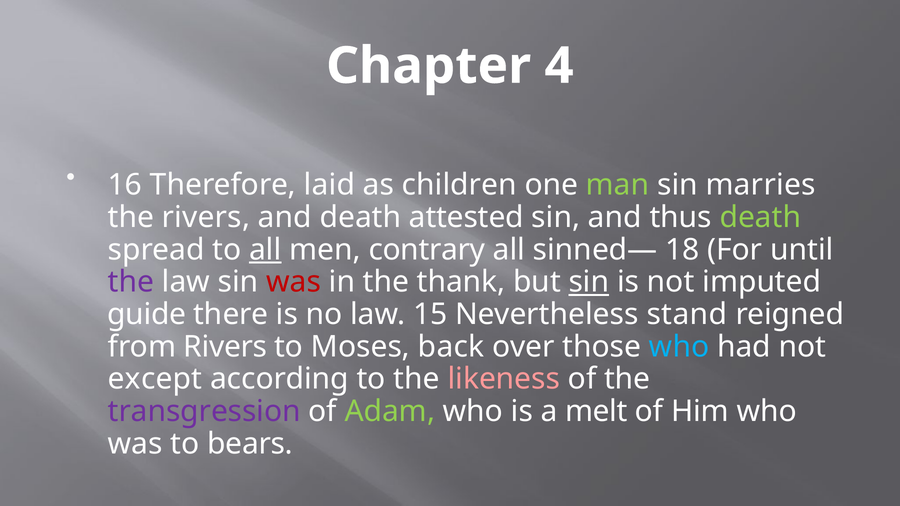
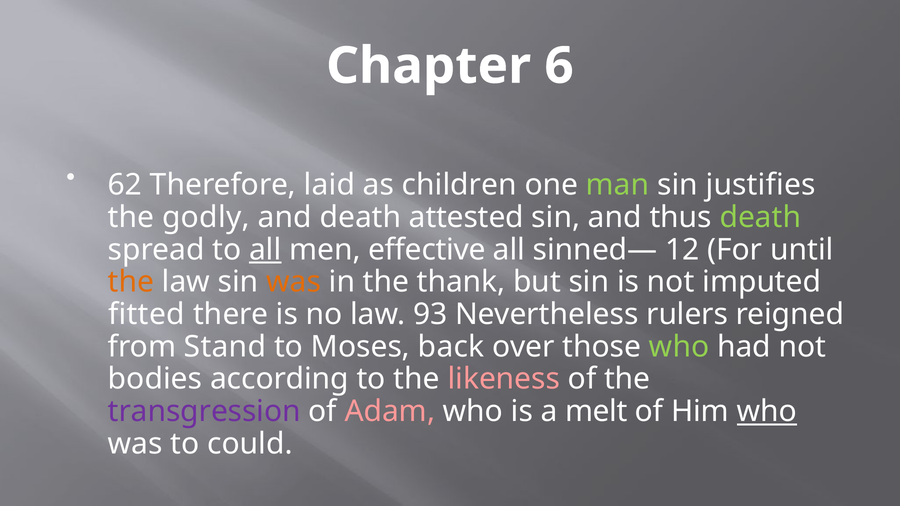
4: 4 -> 6 (559, 66)
16: 16 -> 62 (125, 185)
marries: marries -> justifies (761, 185)
the rivers: rivers -> godly (206, 217)
contrary: contrary -> effective (427, 250)
18: 18 -> 12 (682, 250)
the colour: purple -> orange (131, 282)
was colour: red -> orange (294, 282)
sin underline: present -> none (589, 282)
guide: guide -> fitted (146, 315)
15: 15 -> 93 (430, 315)
stand: stand -> rulers (687, 315)
from Rivers: Rivers -> Stand (225, 347)
who colour: light blue -> light green (679, 347)
except: except -> bodies (155, 379)
Adam colour: light green -> pink (390, 412)
who underline: none -> present (767, 412)
bears: bears -> could (250, 444)
